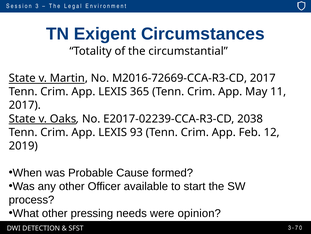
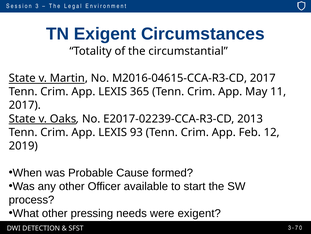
M2016-72669-CCA-R3-CD: M2016-72669-CCA-R3-CD -> M2016-04615-CCA-R3-CD (180, 78)
2038: 2038 -> 2013 (250, 118)
were opinion: opinion -> exigent (199, 213)
